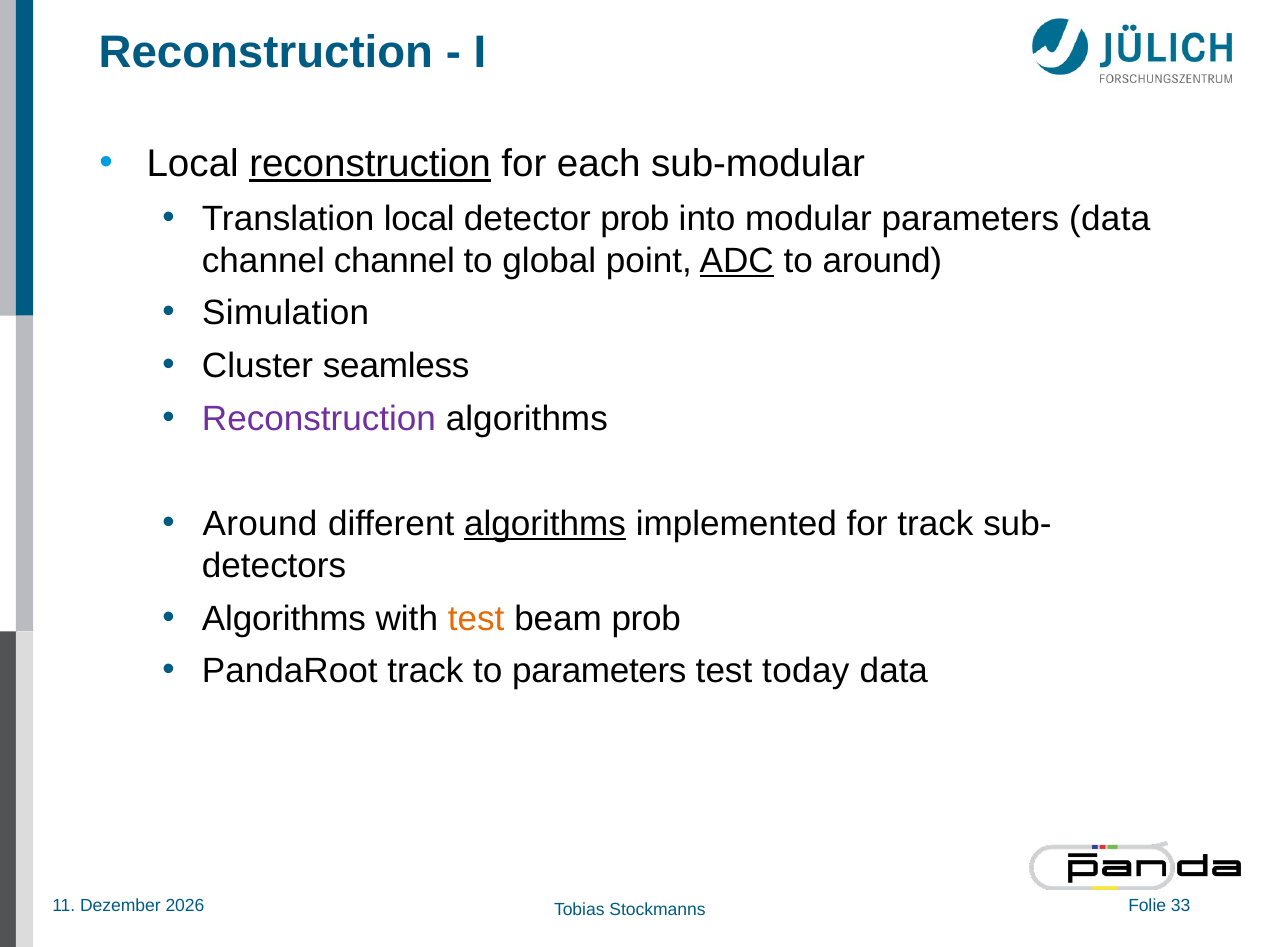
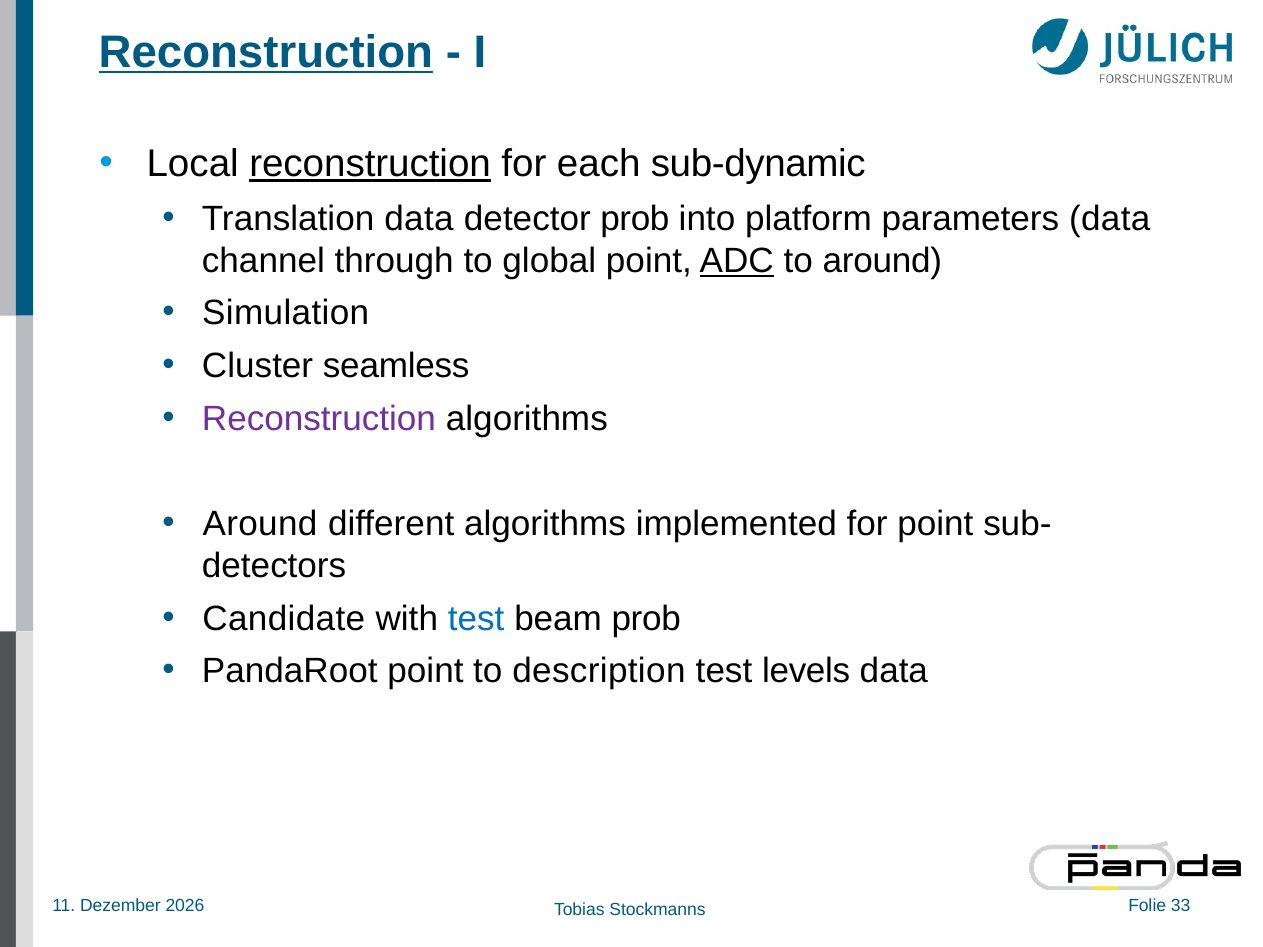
Reconstruction underline: none -> present (266, 52)
sub-modular: sub-modular -> sub-dynamic (758, 164)
Translation local: local -> data (419, 218)
modular: modular -> platform (808, 218)
channel channel: channel -> through (394, 261)
algorithms underline: present -> none (545, 524)
for track: track -> point (935, 524)
Algorithms: Algorithms -> Candidate (284, 619)
test colour: orange -> blue (476, 619)
PandaRoot track: track -> point (425, 671)
to parameters: parameters -> description (599, 671)
today: today -> levels (806, 671)
